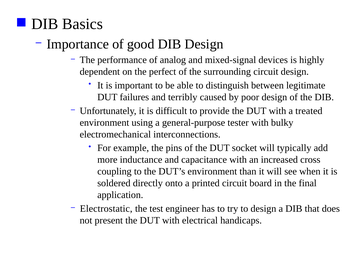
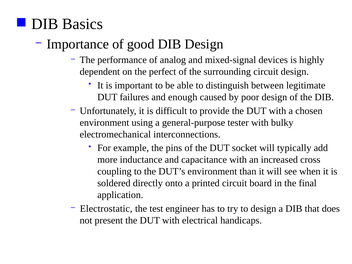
terribly: terribly -> enough (183, 97)
treated: treated -> chosen (309, 111)
